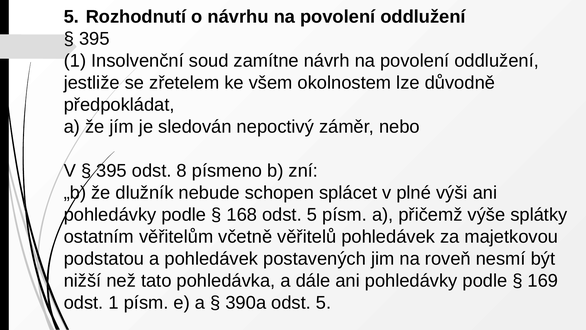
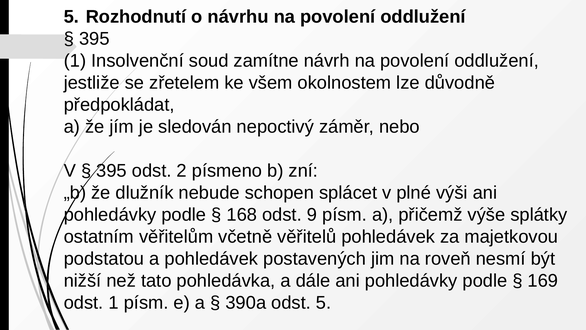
8: 8 -> 2 (182, 170)
168 odst 5: 5 -> 9 (312, 214)
